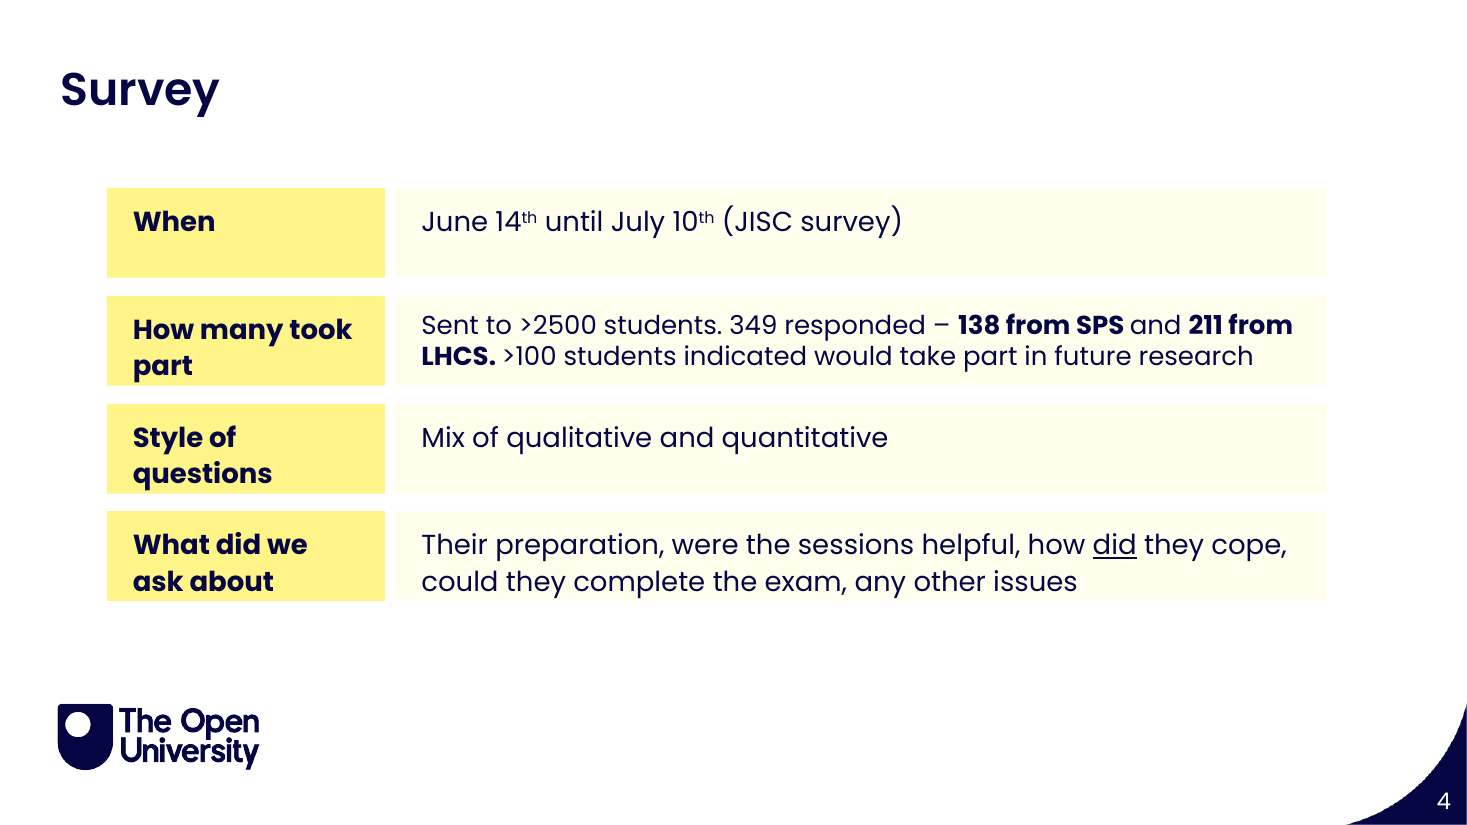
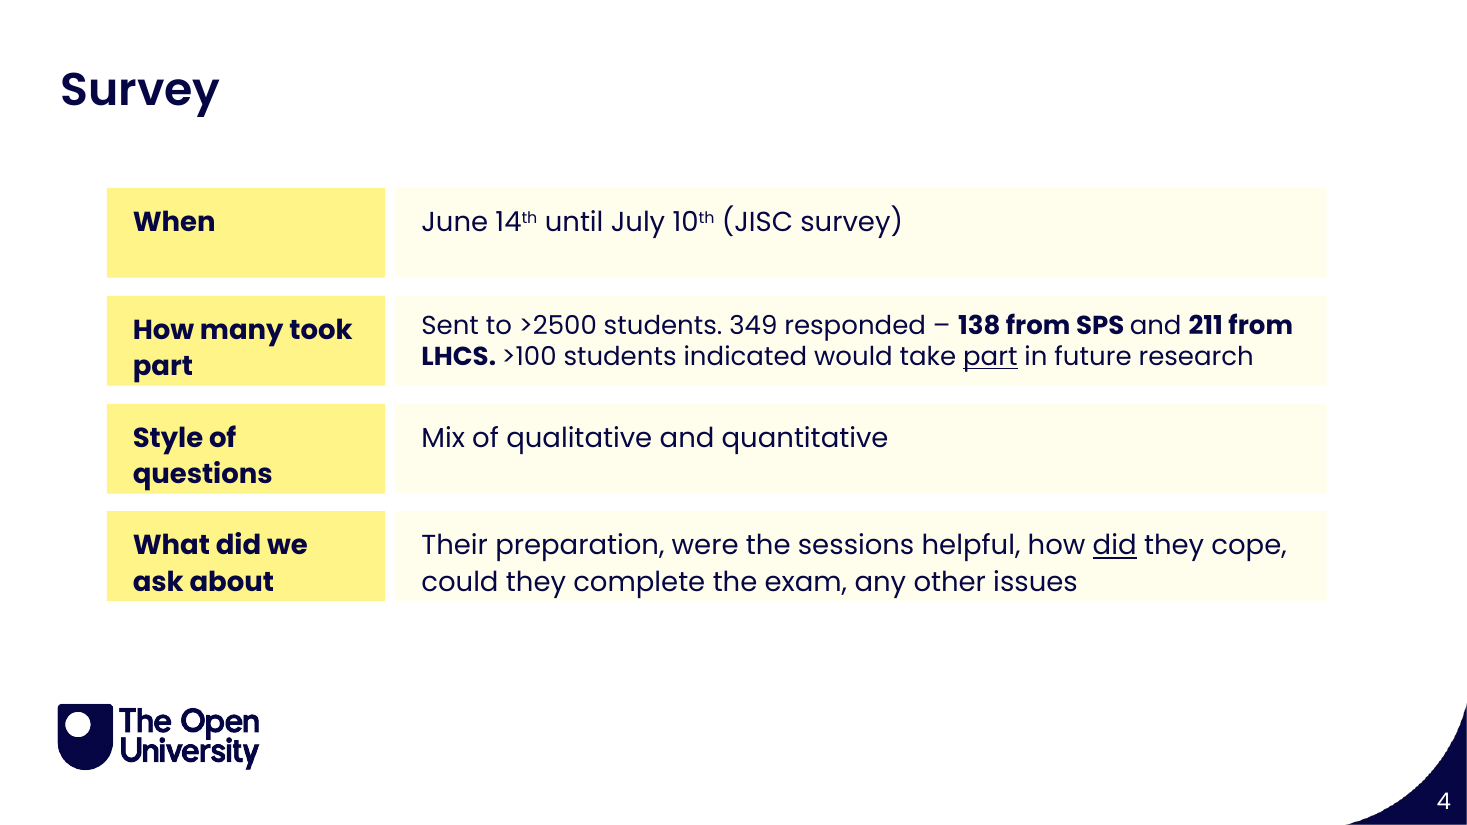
part underline: none -> present (990, 357)
